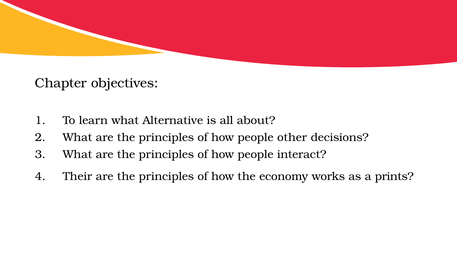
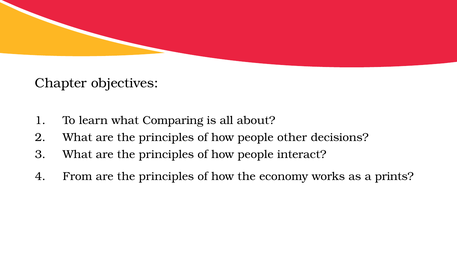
Alternative: Alternative -> Comparing (173, 120)
Their: Their -> From (77, 177)
